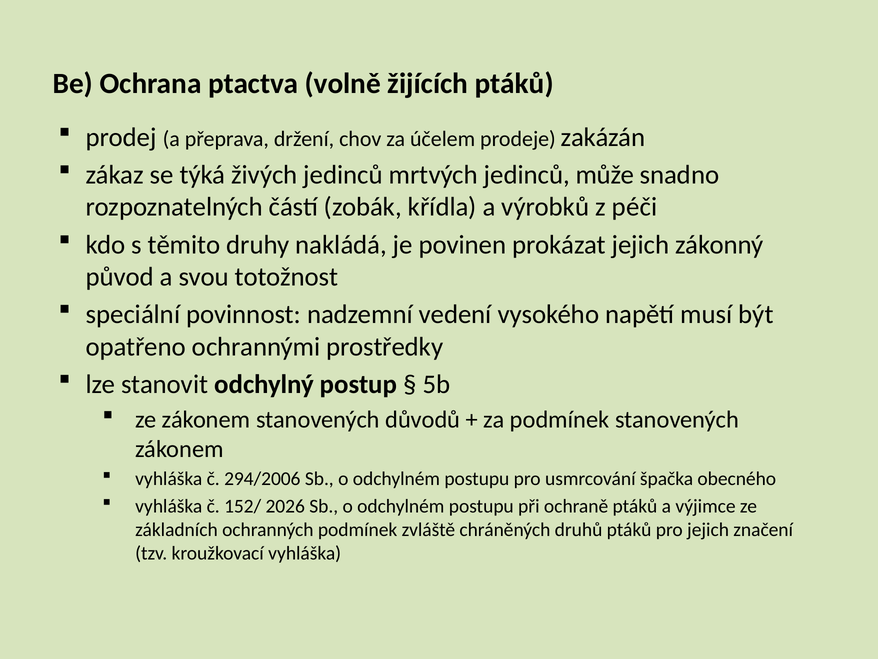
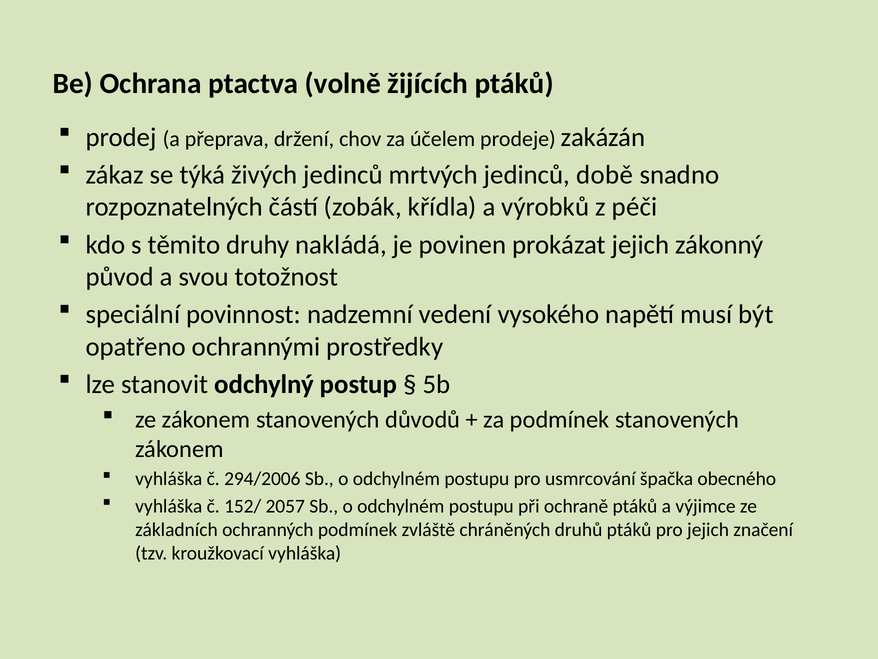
může: může -> době (605, 175)
2026: 2026 -> 2057 (285, 506)
